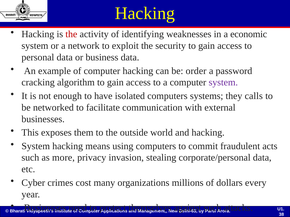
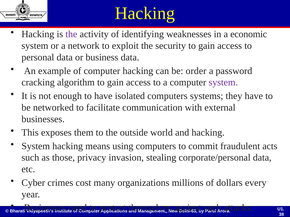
the colour: red -> purple (71, 34)
they calls: calls -> have (254, 96)
more: more -> those (63, 158)
